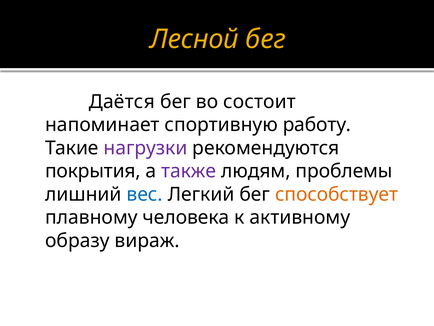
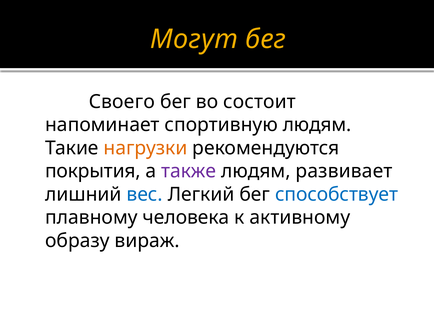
Лесной: Лесной -> Могут (194, 39)
Даётся: Даётся -> Своего (122, 102)
спортивную работу: работу -> людям (317, 125)
нагрузки colour: purple -> orange (145, 148)
проблемы: проблемы -> развивает (344, 171)
способствует colour: orange -> blue (337, 194)
